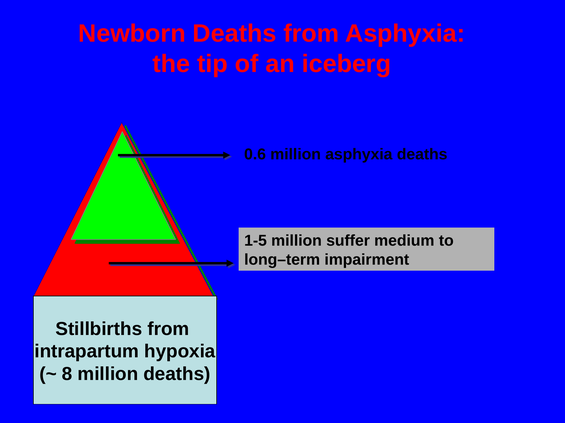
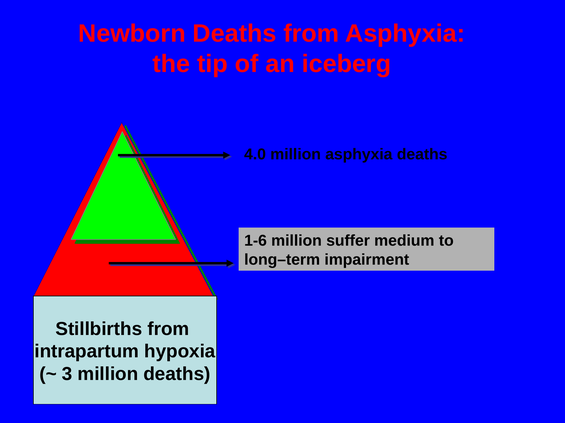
0.6: 0.6 -> 4.0 (255, 155)
1-5: 1-5 -> 1-6 (256, 241)
8: 8 -> 3 (67, 375)
